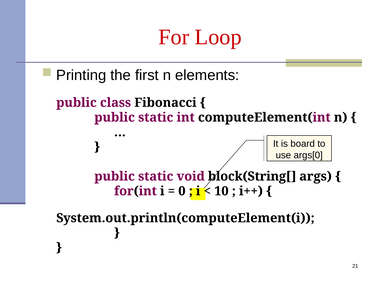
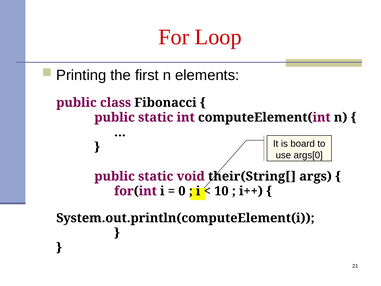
block(String[: block(String[ -> their(String[ (252, 176)
